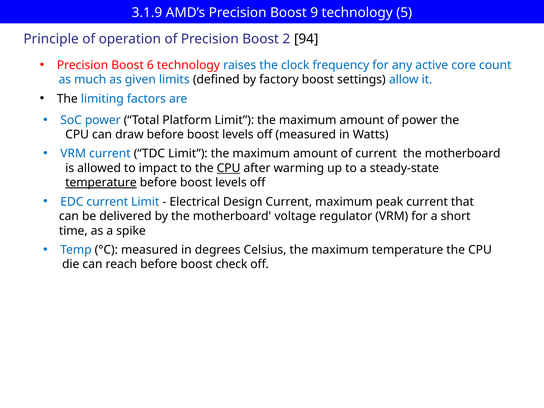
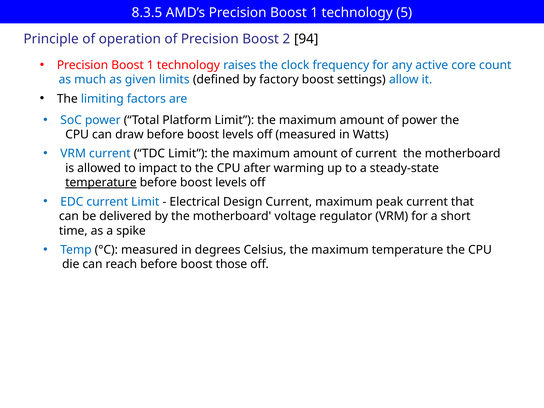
3.1.9: 3.1.9 -> 8.3.5 (147, 13)
AMD’s Precision Boost 9: 9 -> 1 (314, 13)
6: 6 -> 1 (150, 65)
CPU underline: present -> none (229, 168)
check: check -> those (231, 264)
